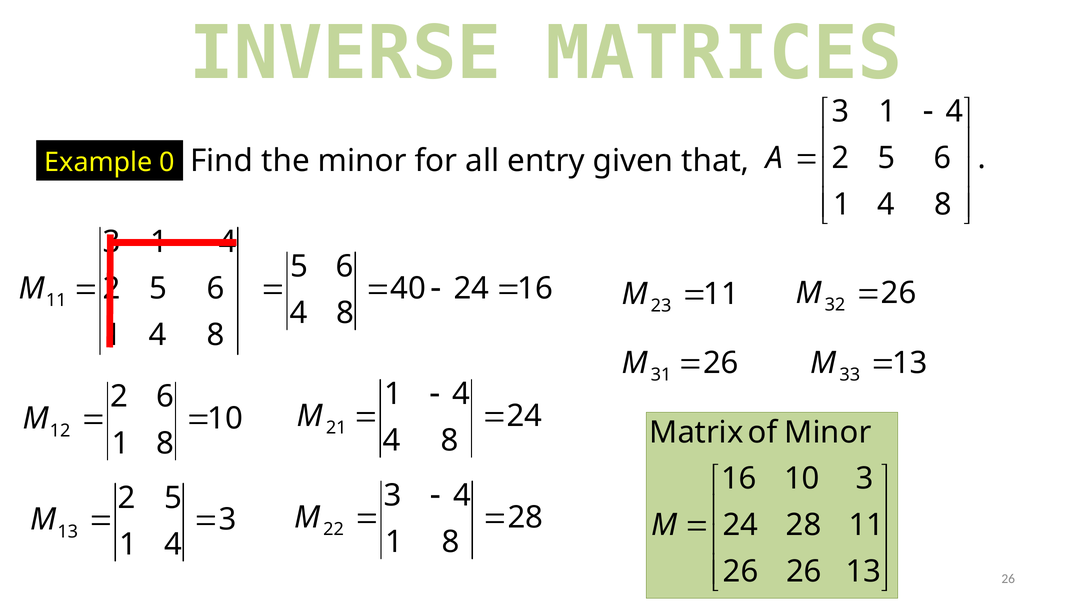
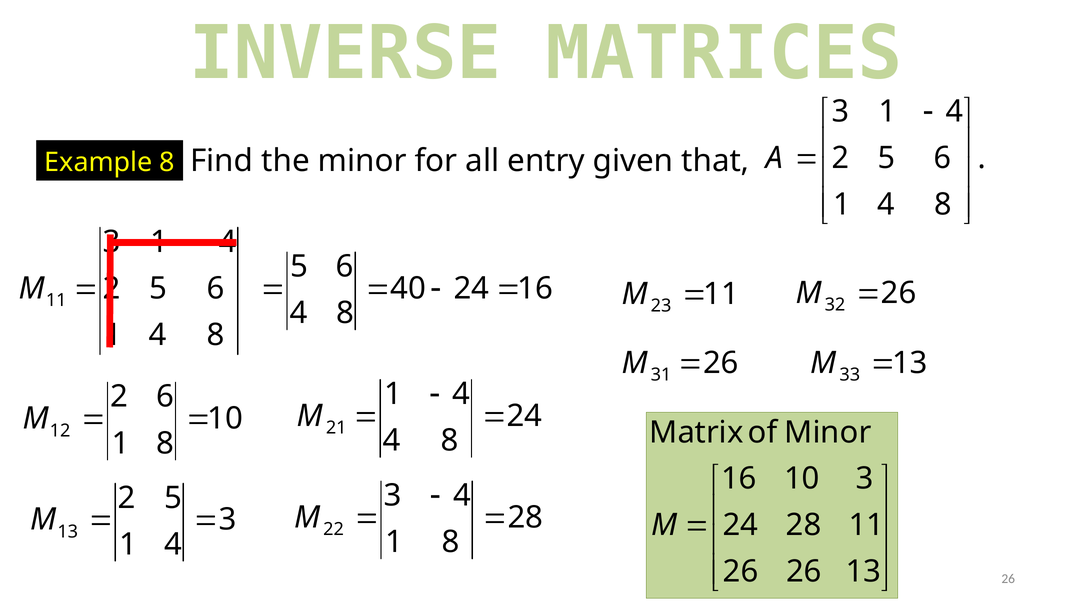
Example 0: 0 -> 8 (167, 162)
